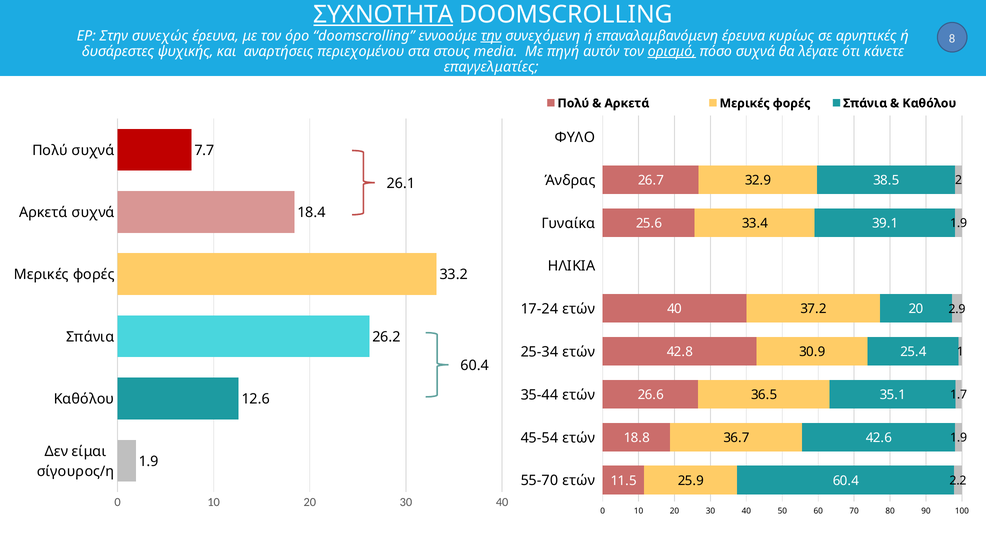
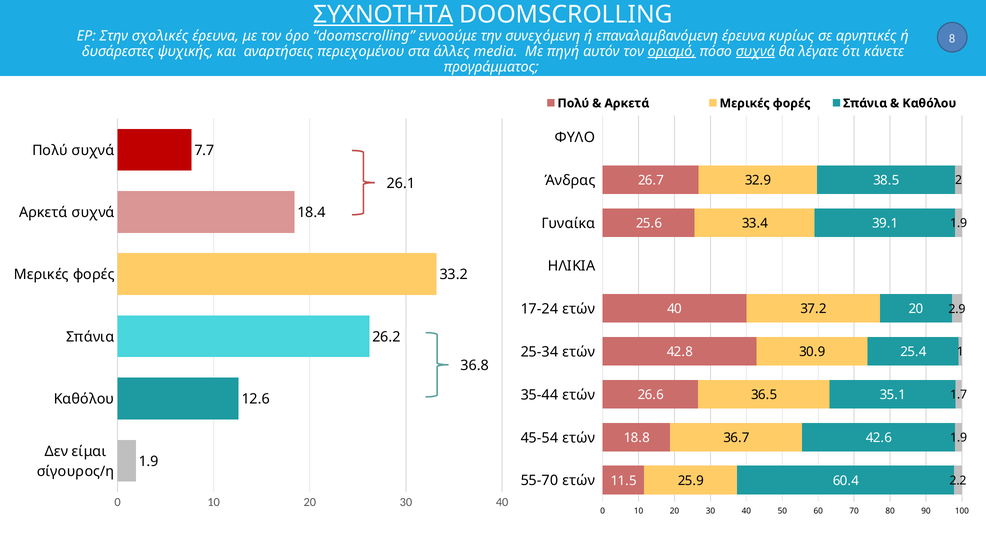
συνεχώς: συνεχώς -> σχολικές (160, 36)
την underline: present -> none (491, 36)
στους: στους -> άλλες (452, 51)
συχνά underline: none -> present (755, 51)
επαγγελματίες: επαγγελματίες -> προγράμματος (491, 67)
60.4: 60.4 -> 36.8 (475, 365)
